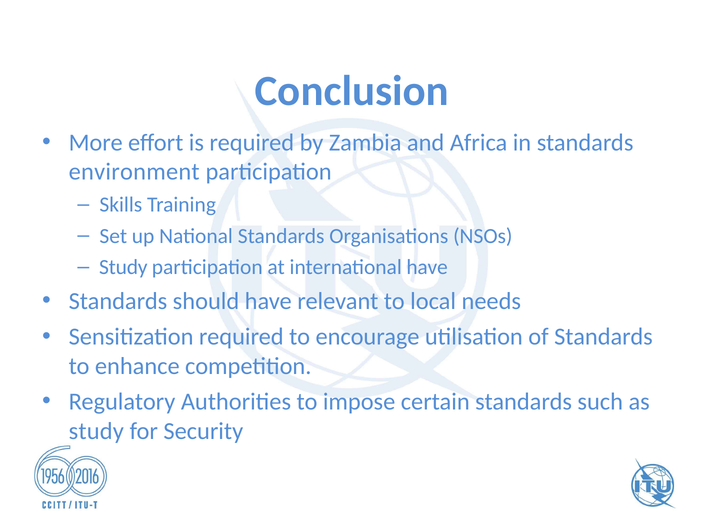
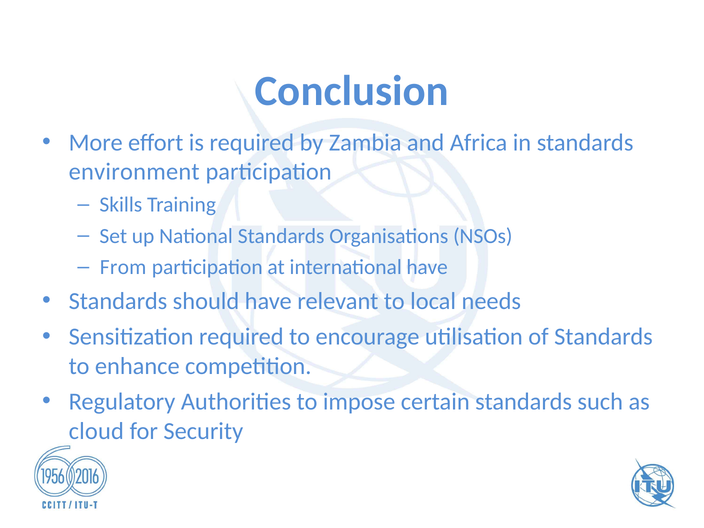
Study: Study -> From (123, 267)
study: study -> cloud (96, 431)
